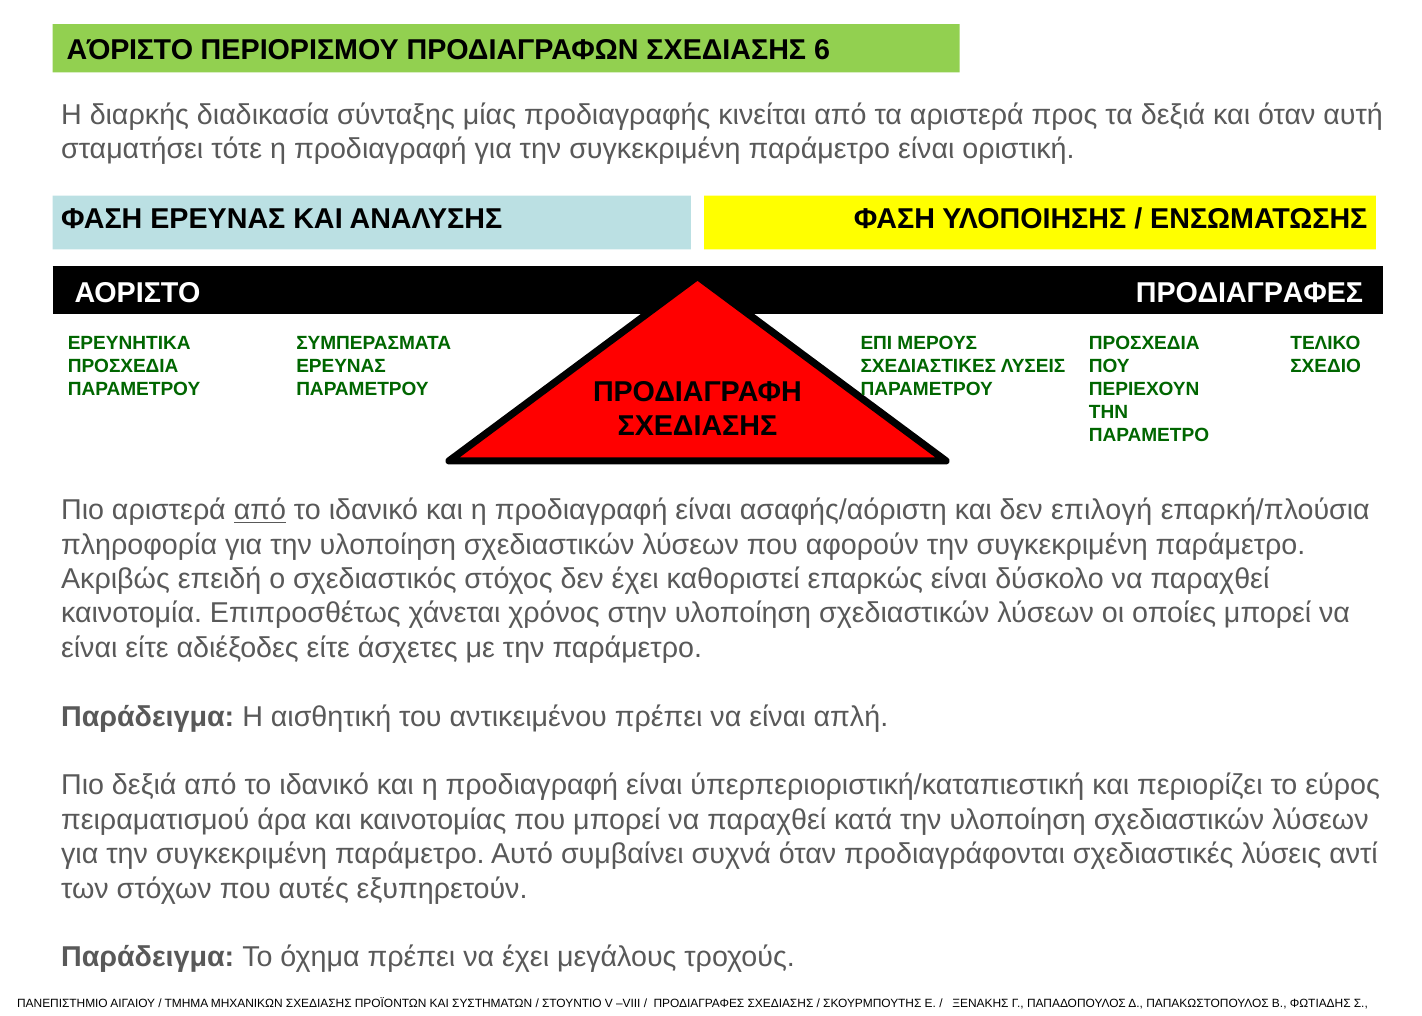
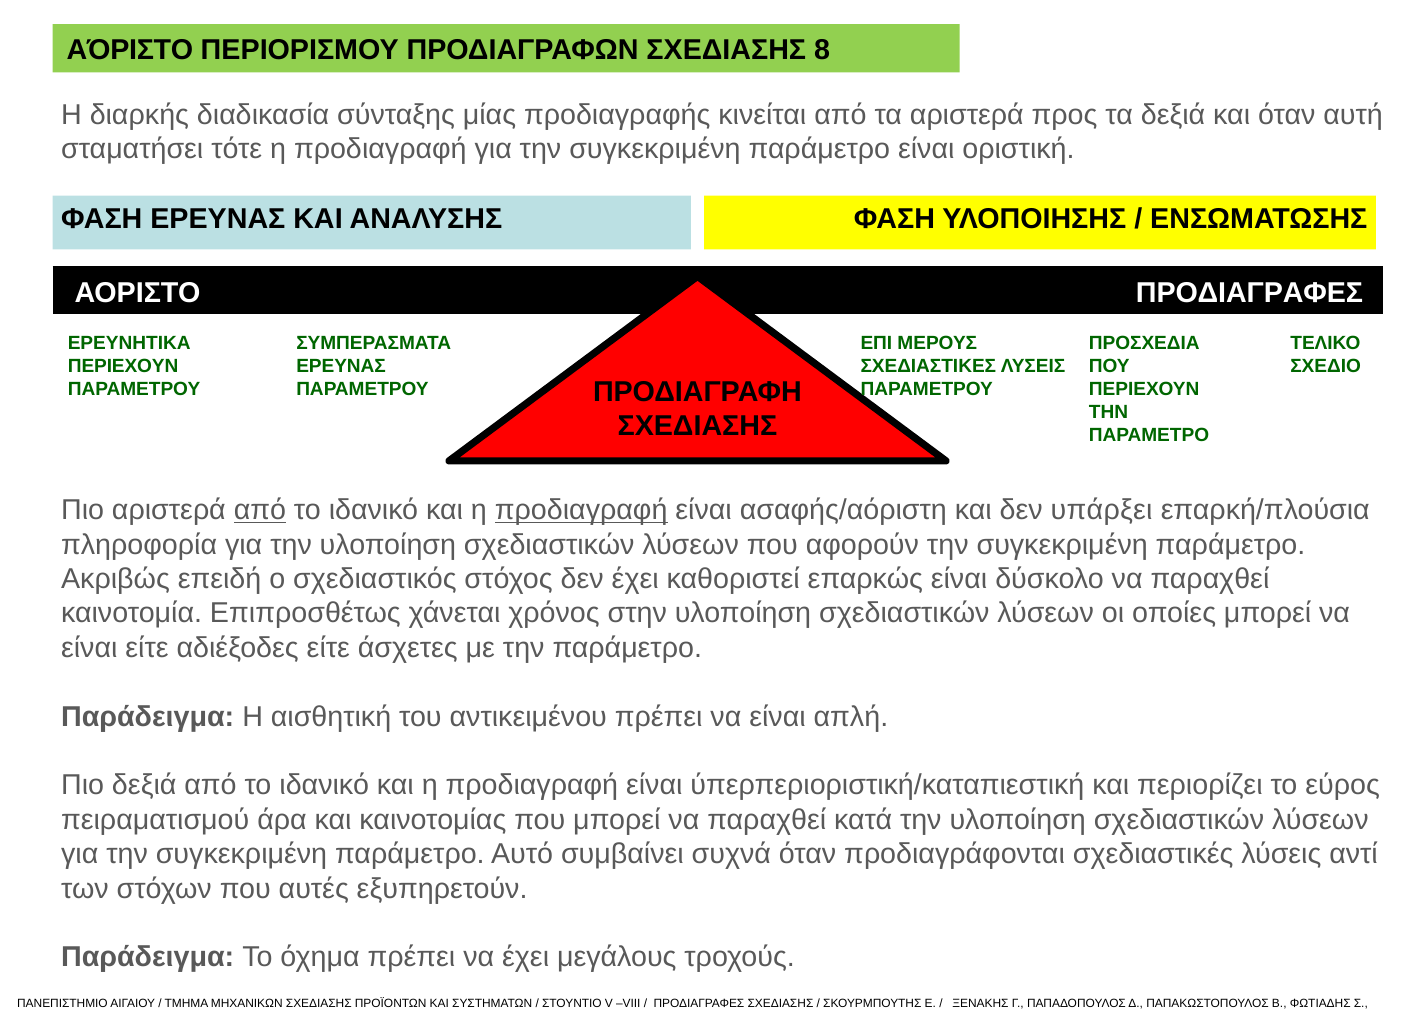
6: 6 -> 8 (822, 50)
ΠΡΟΣΧΕΔΙΑ: ΠΡΟΣΧΕΔΙΑ -> ΠΕΡΙΕΧΟΥΝ (123, 366)
προδιαγραφή underline: none -> present (581, 510)
επιλογή: επιλογή -> υπάρξει (1102, 510)
